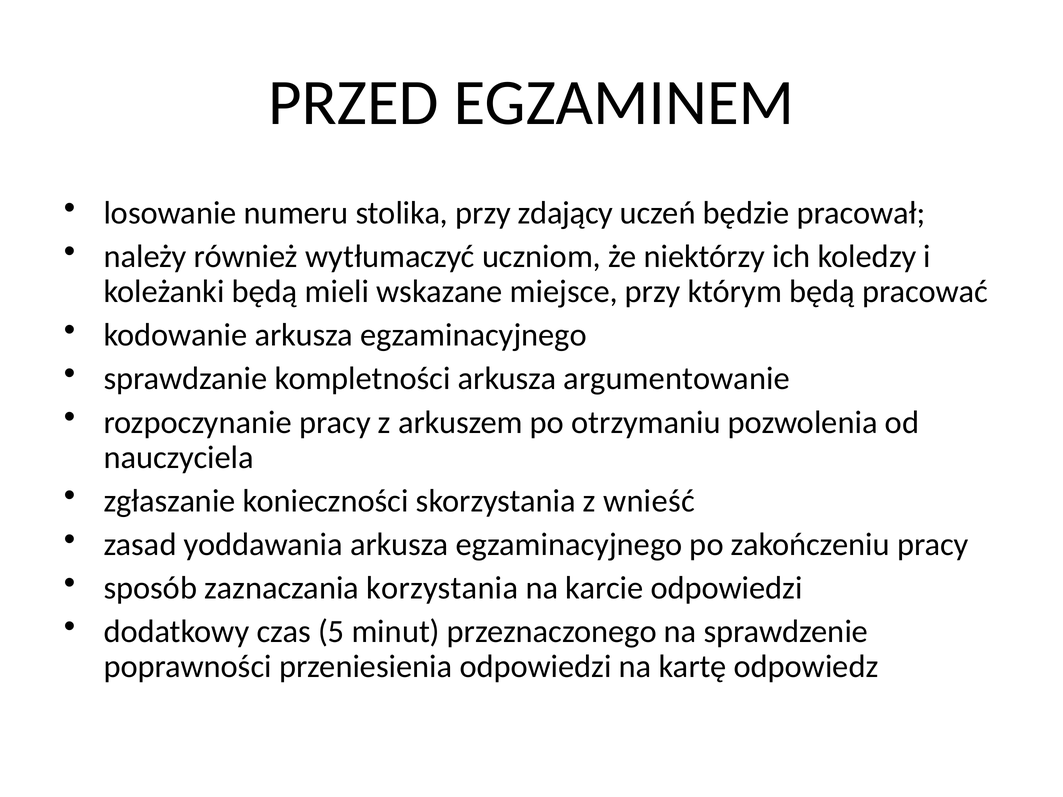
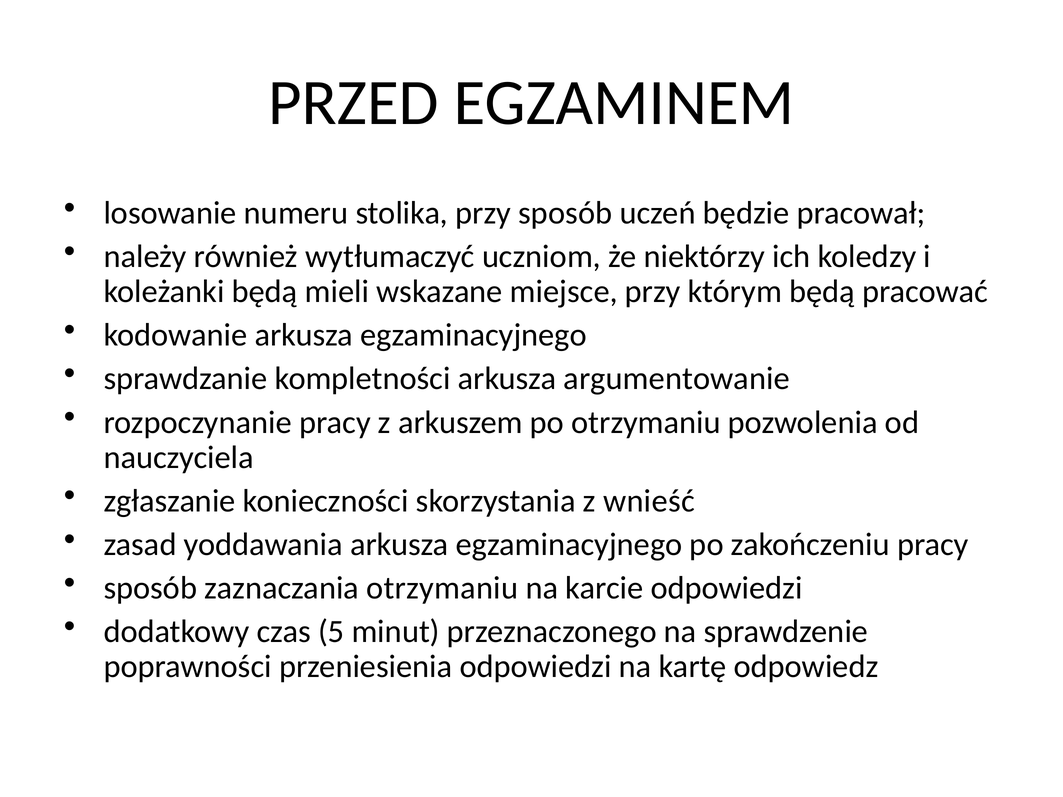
przy zdający: zdający -> sposób (565, 213)
zaznaczania korzystania: korzystania -> otrzymaniu (442, 588)
